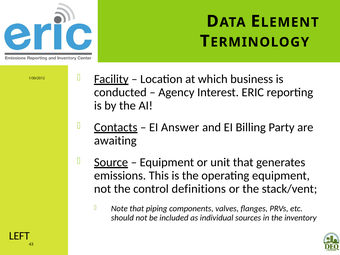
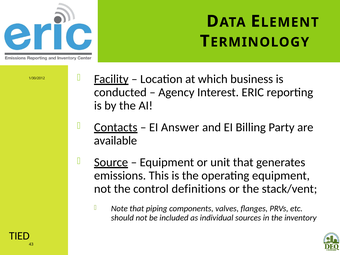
awaiting: awaiting -> available (115, 141)
LEFT: LEFT -> TIED (19, 236)
